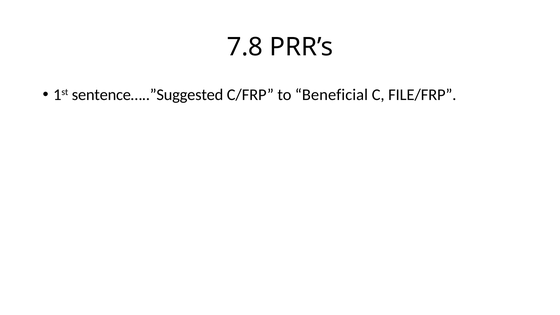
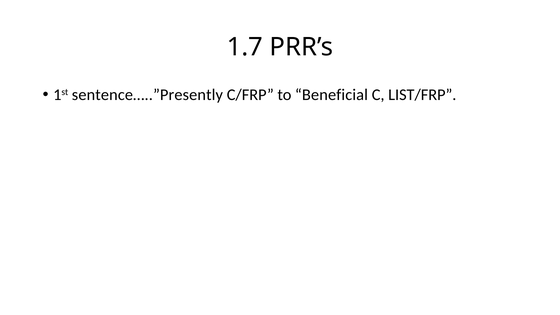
7.8: 7.8 -> 1.7 (245, 47)
sentence…..”Suggested: sentence…..”Suggested -> sentence…..”Presently (147, 95)
FILE/FRP: FILE/FRP -> LIST/FRP (422, 95)
